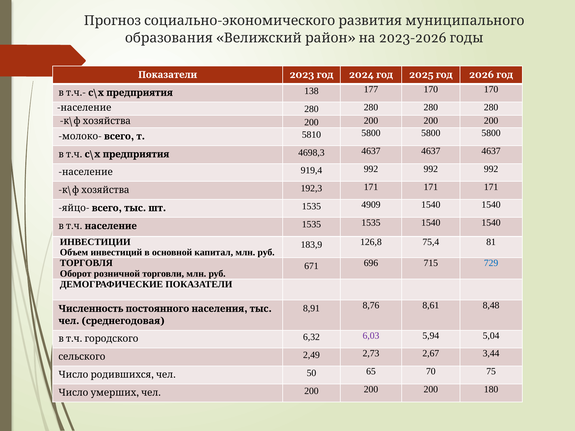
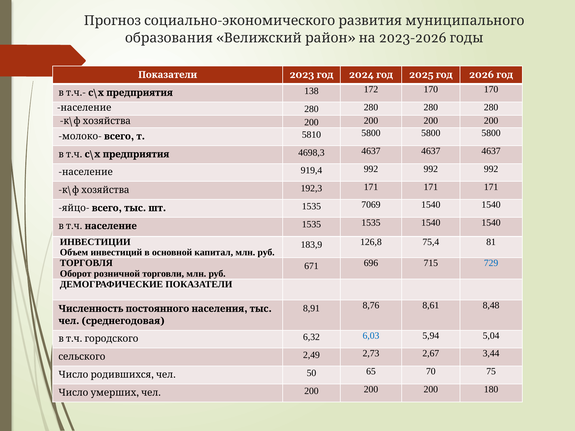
177: 177 -> 172 (371, 89)
4909: 4909 -> 7069 (371, 205)
6,03 colour: purple -> blue (371, 336)
